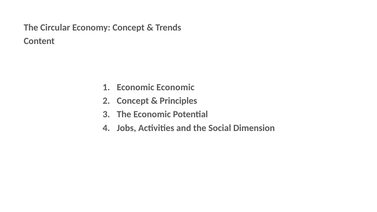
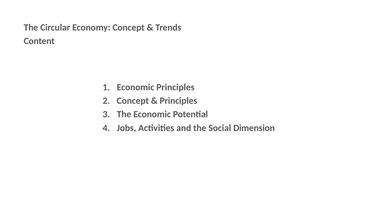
Economic Economic: Economic -> Principles (175, 87)
